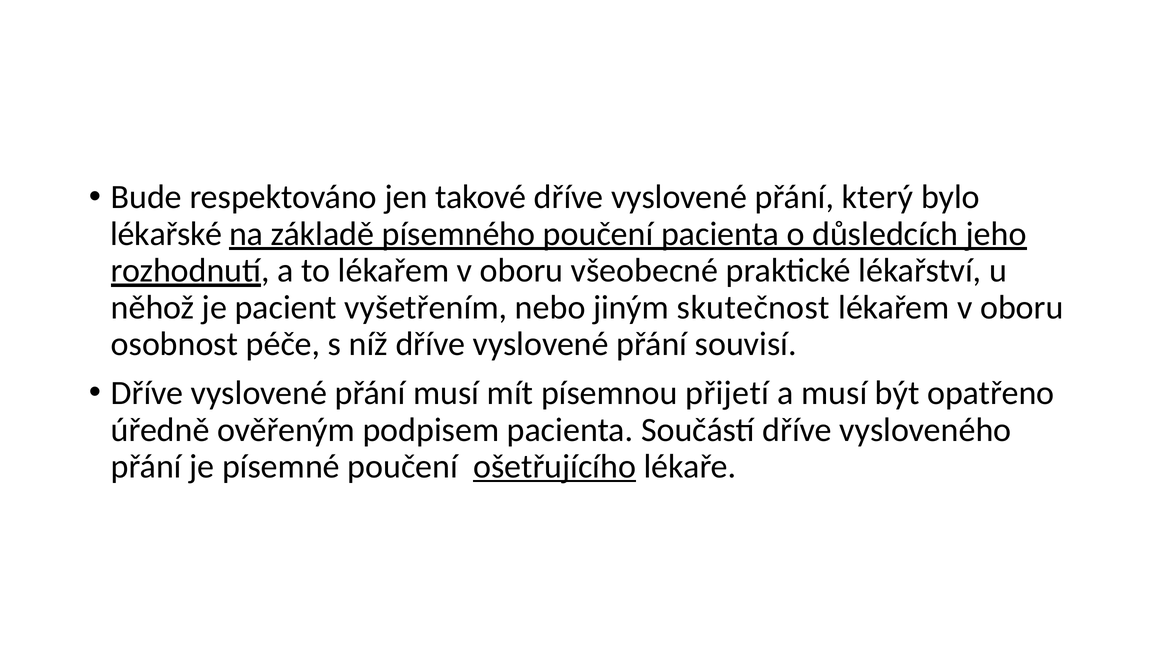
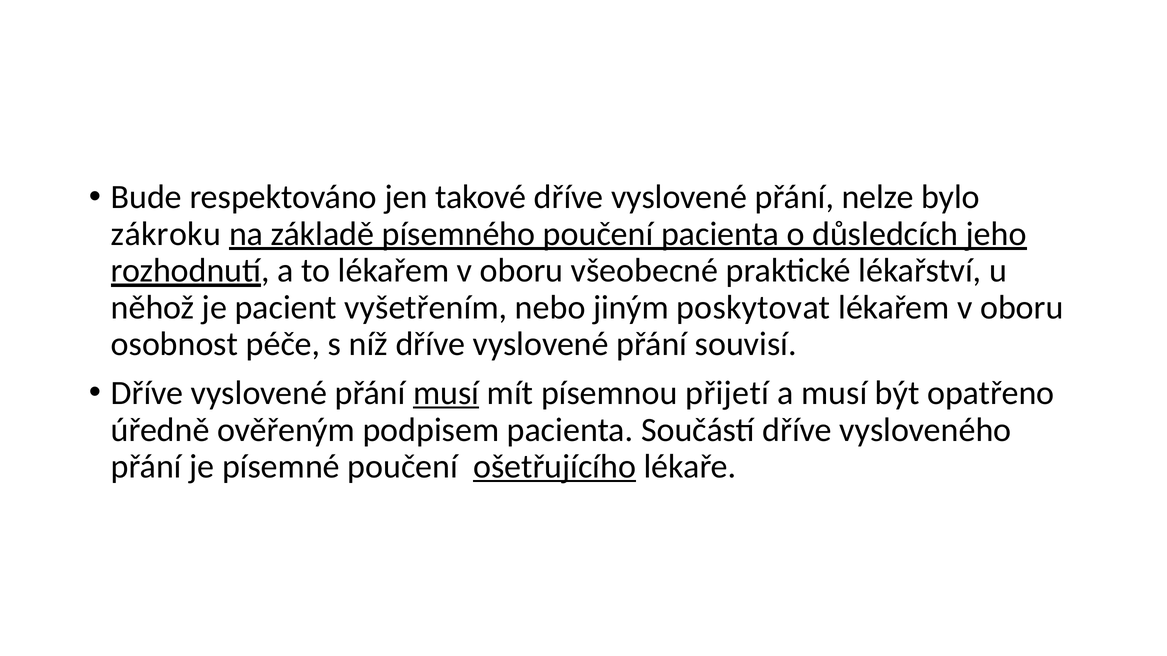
který: který -> nelze (878, 197)
lékařské: lékařské -> zákroku (166, 234)
skutečnost: skutečnost -> poskytovat (753, 308)
musí underline: none -> present (446, 393)
